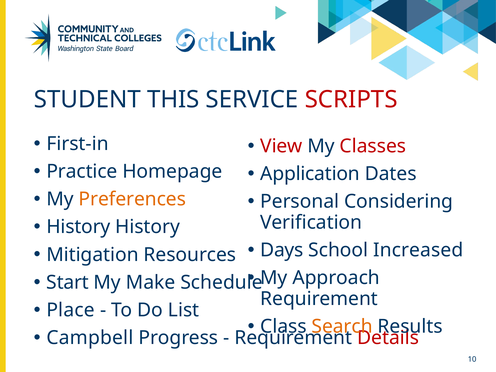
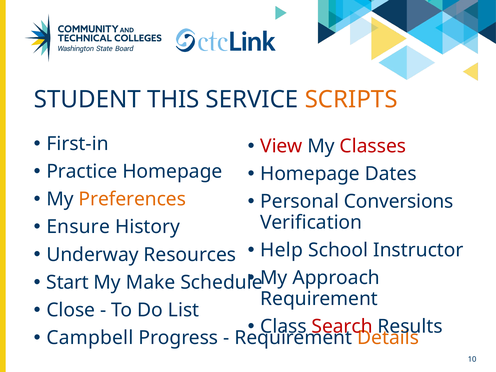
SCRIPTS colour: red -> orange (351, 99)
Application: Application -> Homepage (310, 174)
Considering: Considering -> Conversions (399, 202)
History: History -> Ensure (78, 227)
Days: Days -> Help (282, 250)
Increased: Increased -> Instructor (418, 250)
Mitigation: Mitigation -> Underway (93, 255)
Place: Place -> Close (71, 310)
Search colour: orange -> red (342, 326)
Details colour: red -> orange (388, 338)
